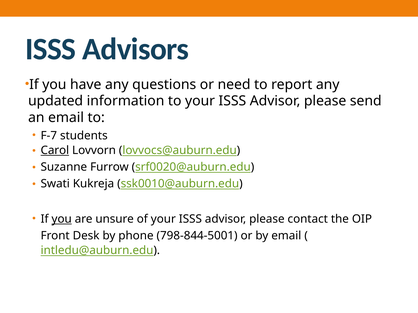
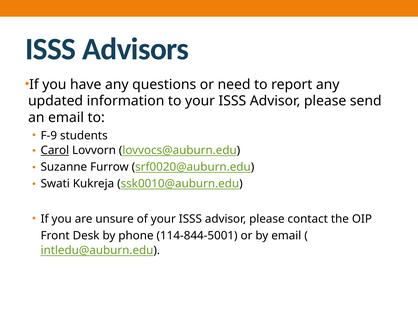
F-7: F-7 -> F-9 (49, 136)
you underline: present -> none (62, 219)
798-844-5001: 798-844-5001 -> 114-844-5001 (197, 236)
